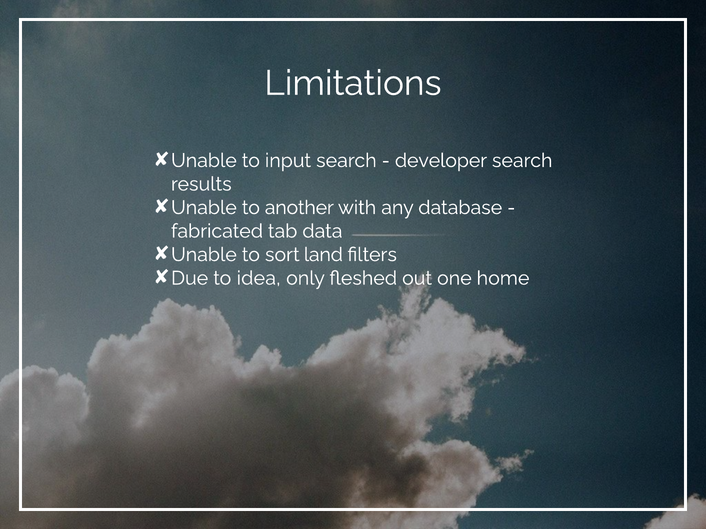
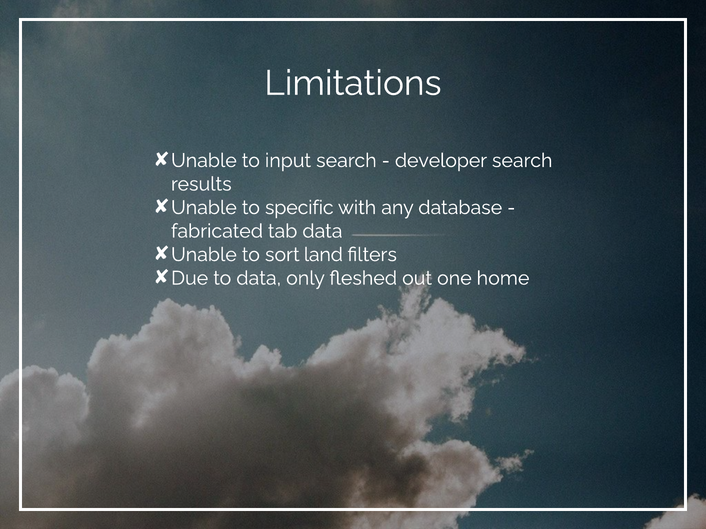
another: another -> specific (299, 208)
to idea: idea -> data (259, 278)
